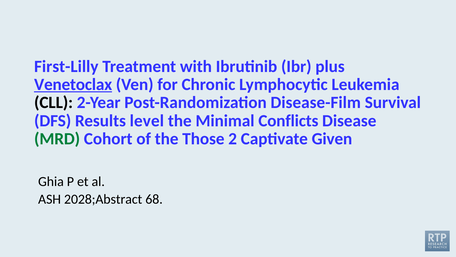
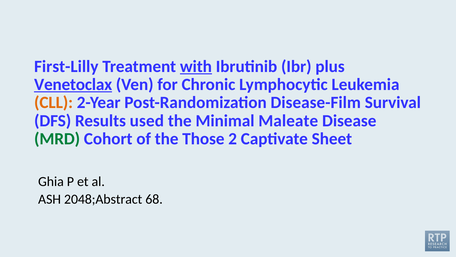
with underline: none -> present (196, 66)
CLL colour: black -> orange (54, 102)
level: level -> used (147, 120)
Conflicts: Conflicts -> Maleate (288, 120)
Given: Given -> Sheet (332, 139)
2028;Abstract: 2028;Abstract -> 2048;Abstract (103, 199)
